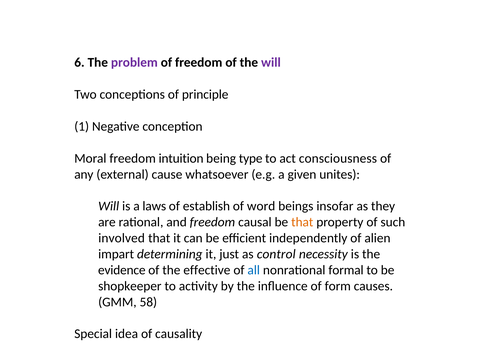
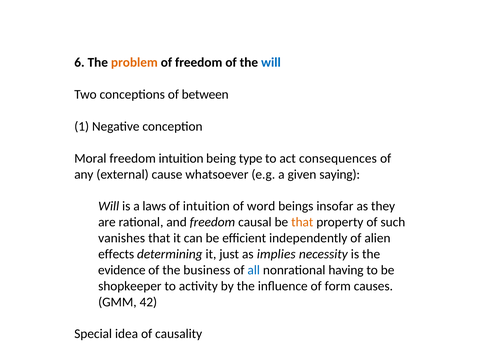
problem colour: purple -> orange (134, 62)
will colour: purple -> blue (271, 62)
principle: principle -> between (205, 94)
consciousness: consciousness -> consequences (338, 158)
unites: unites -> saying (340, 174)
of establish: establish -> intuition (206, 206)
involved: involved -> vanishes (122, 238)
impart: impart -> effects (116, 254)
control: control -> implies (276, 254)
effective: effective -> business (207, 270)
formal: formal -> having (346, 270)
58: 58 -> 42 (148, 302)
